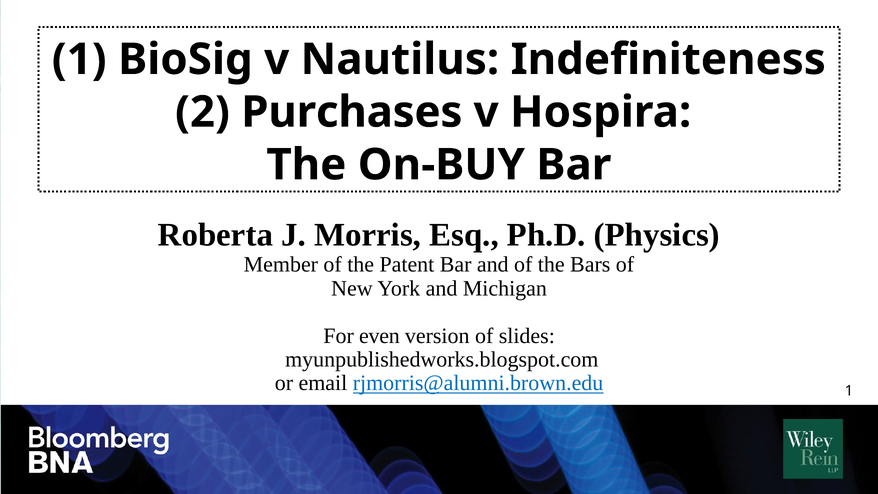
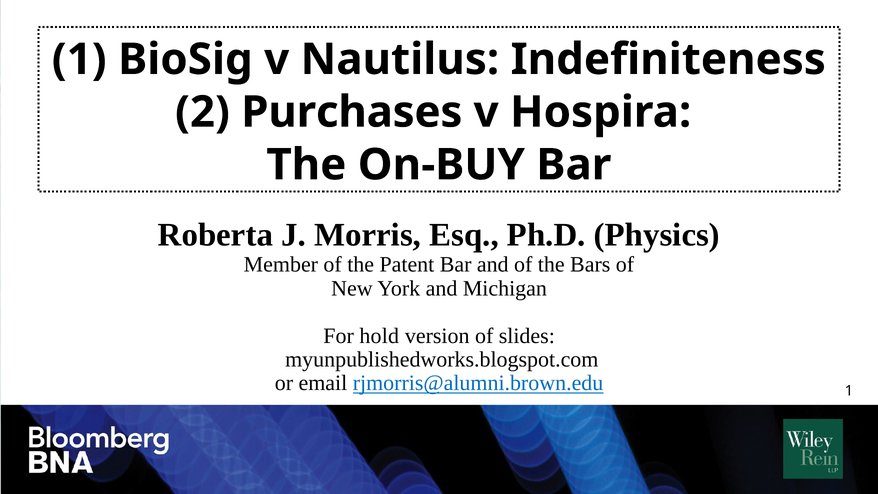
even: even -> hold (379, 336)
